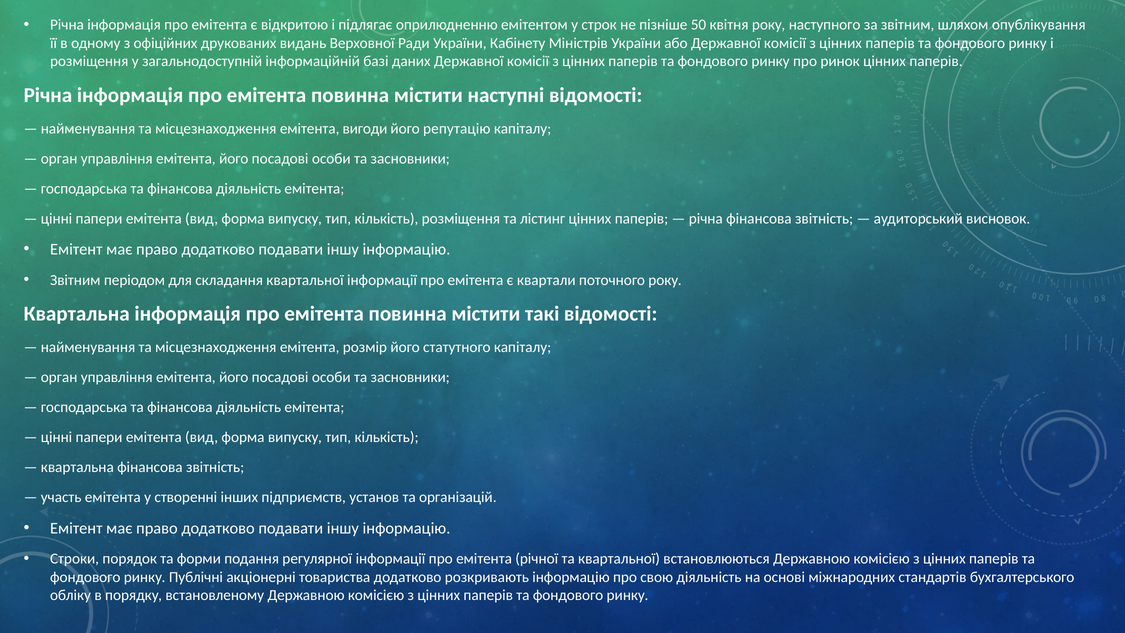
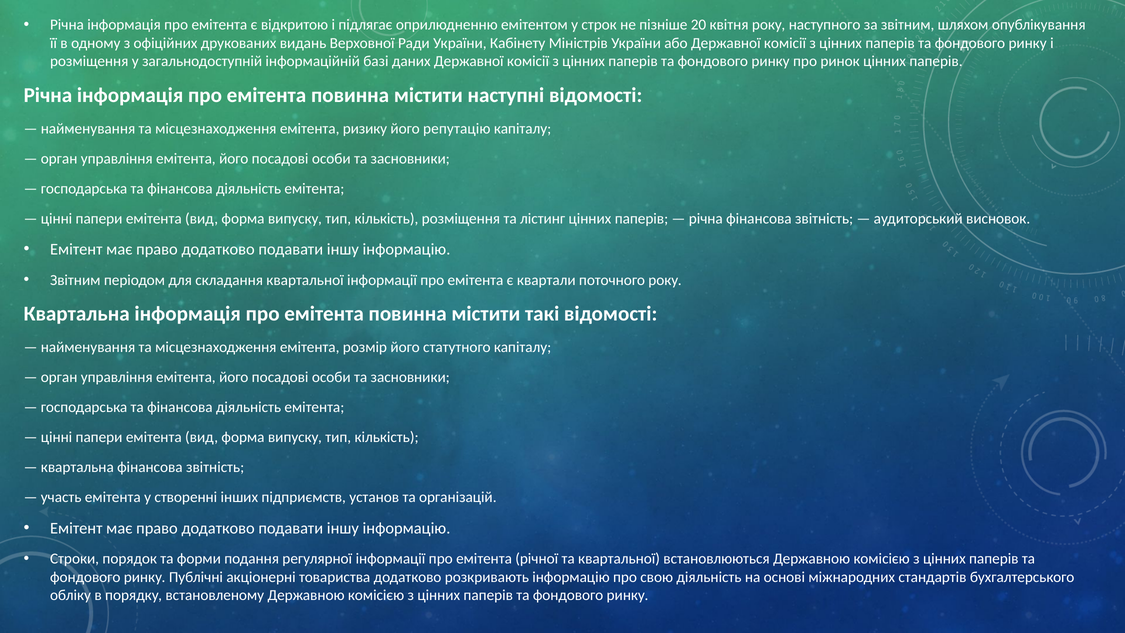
50: 50 -> 20 (698, 25)
вигоди: вигоди -> ризику (365, 128)
